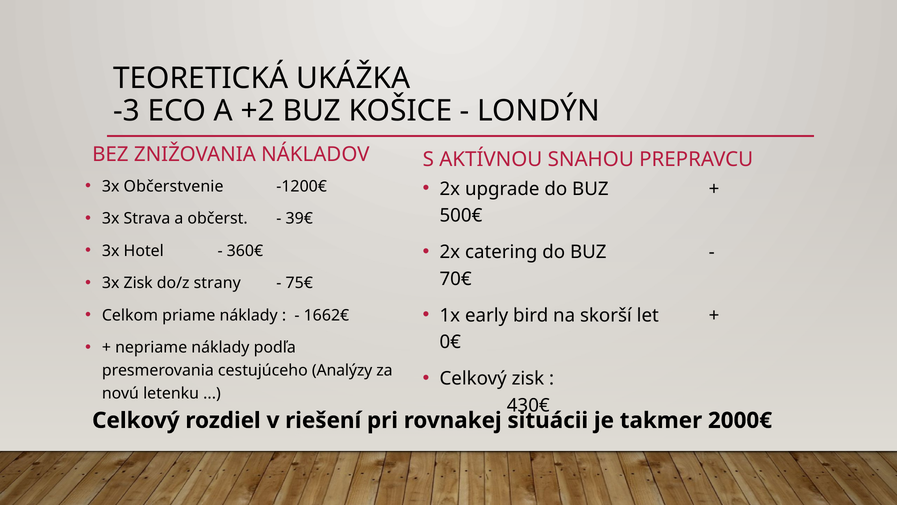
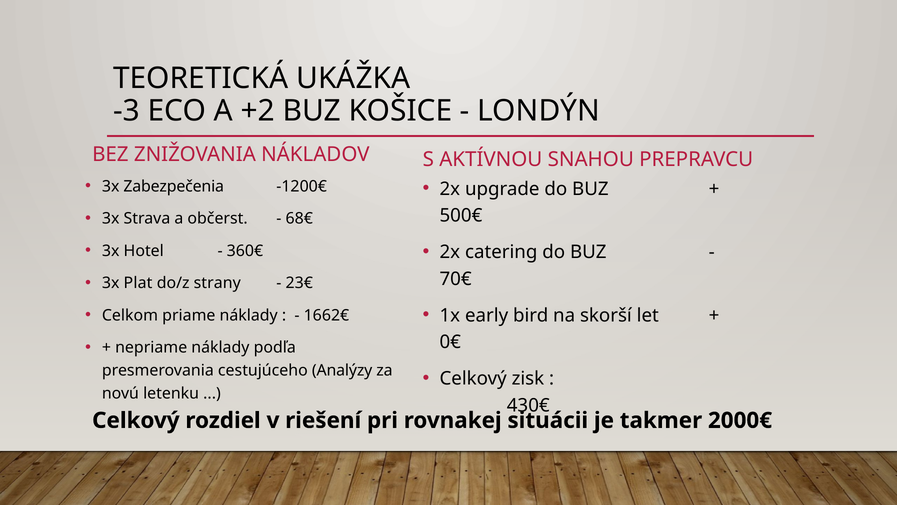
Občerstvenie: Občerstvenie -> Zabezpečenia (174, 186)
39€: 39€ -> 68€ (299, 218)
3x Zisk: Zisk -> Plat (138, 283)
75€: 75€ -> 23€ (299, 283)
